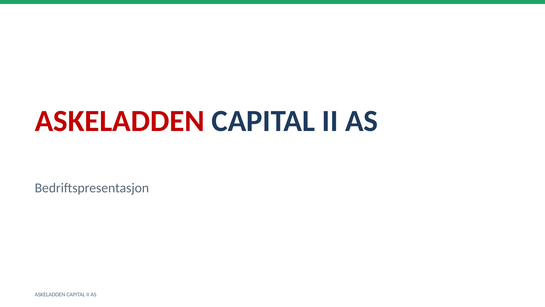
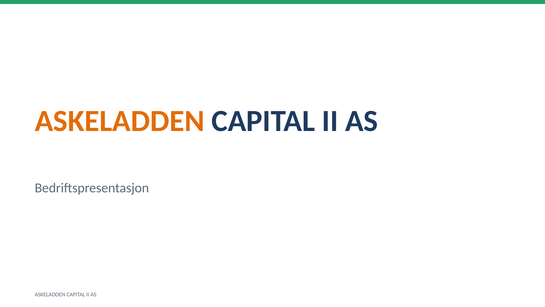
ASKELADDEN colour: red -> orange (120, 121)
